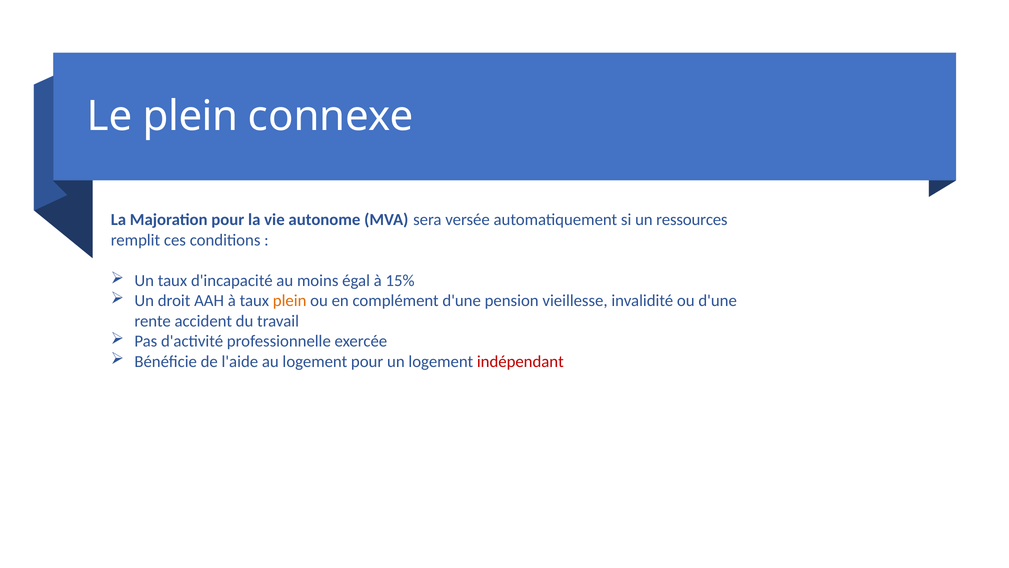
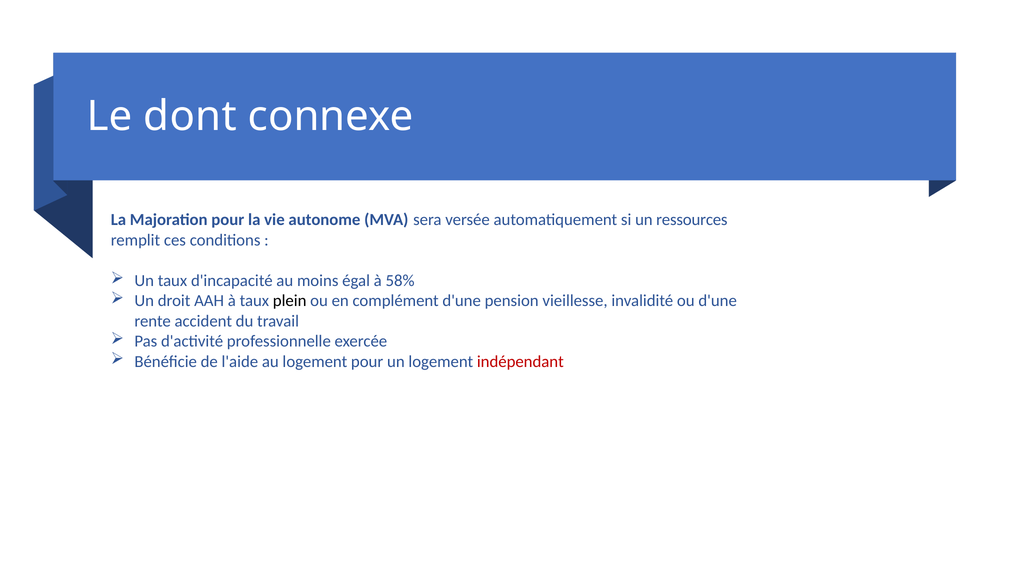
Le plein: plein -> dont (190, 116)
15%: 15% -> 58% (400, 281)
plein colour: orange -> black (290, 301)
